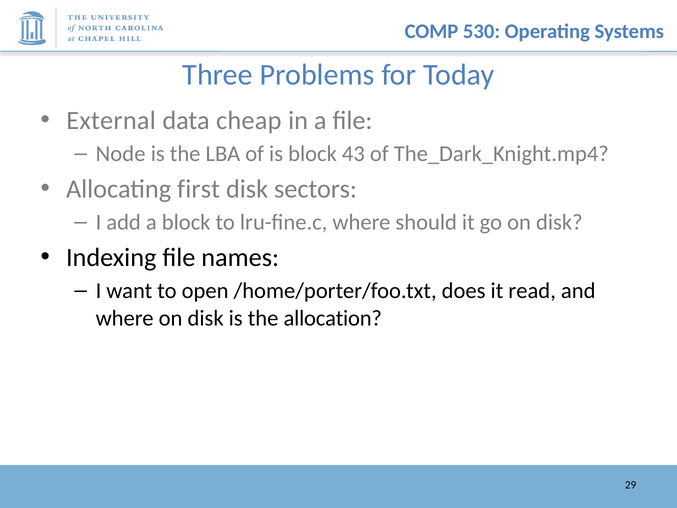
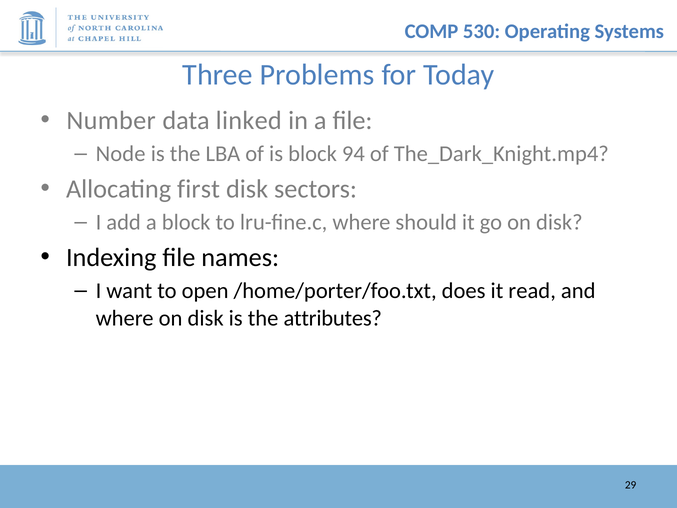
External: External -> Number (111, 120)
cheap: cheap -> linked (249, 120)
43: 43 -> 94 (353, 154)
allocation: allocation -> attributes (333, 318)
